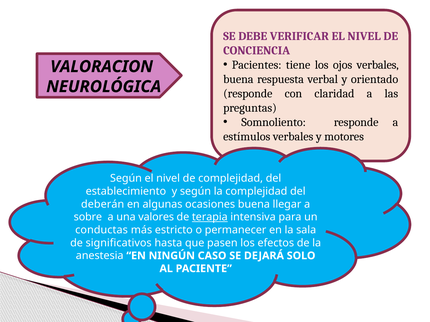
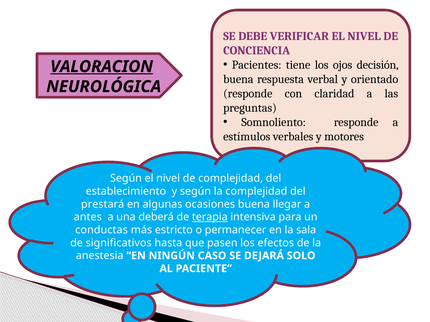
ojos verbales: verbales -> decisión (378, 65)
VALORACION underline: none -> present (102, 67)
deberán: deberán -> prestará (103, 204)
sobre: sobre -> antes (88, 217)
valores: valores -> deberá (156, 217)
